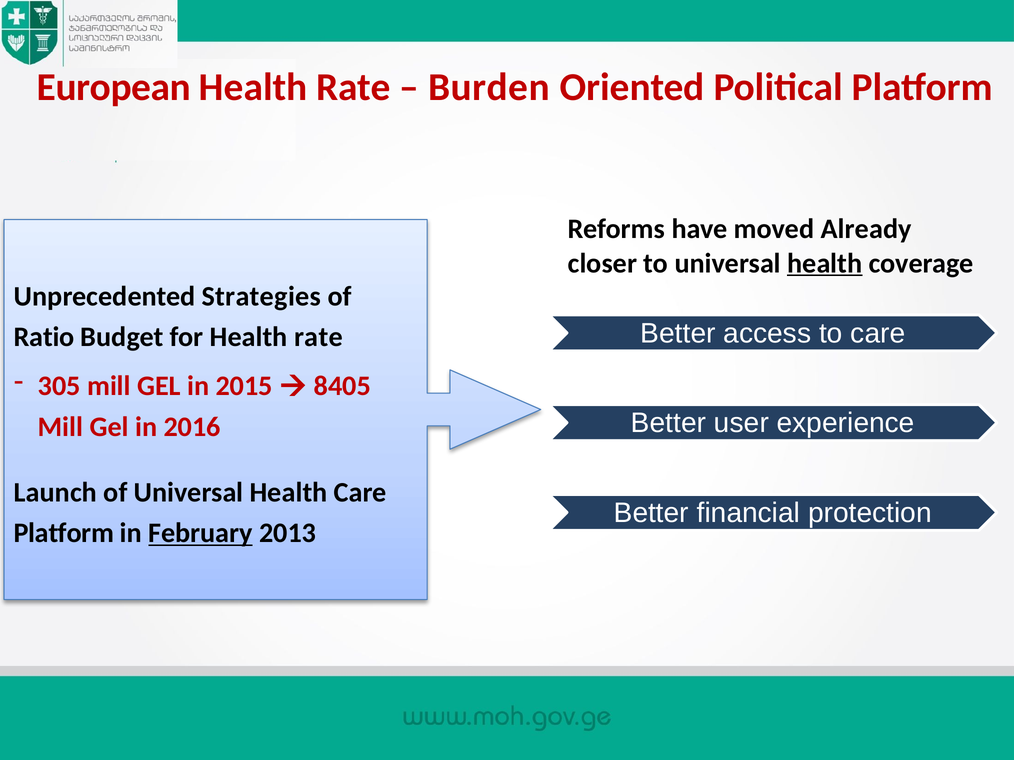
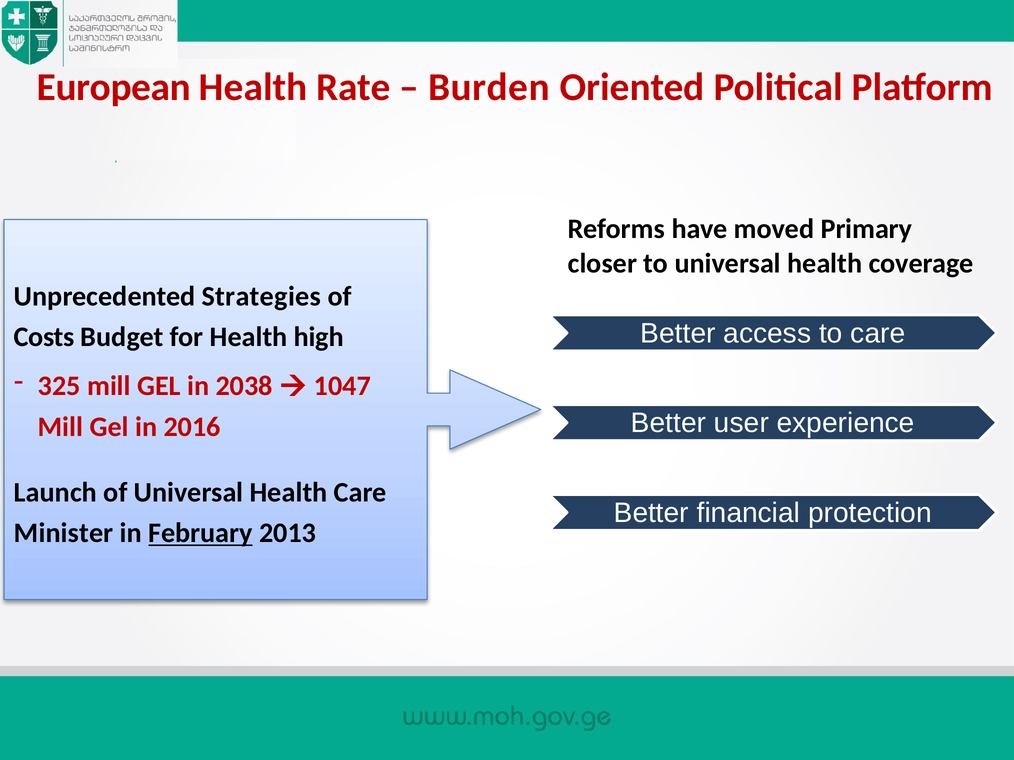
Already: Already -> Primary (866, 229)
health underline: present -> none (825, 263)
Ratio: Ratio -> Costs (44, 337)
for Health rate: rate -> high (319, 337)
305: 305 -> 325 (59, 386)
2015: 2015 -> 2038 (244, 386)
8405: 8405 -> 1047 (342, 386)
Platform: Platform -> Minister (64, 533)
